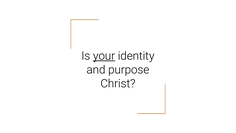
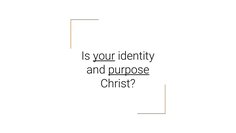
purpose underline: none -> present (129, 70)
